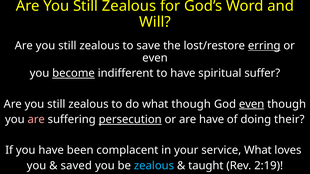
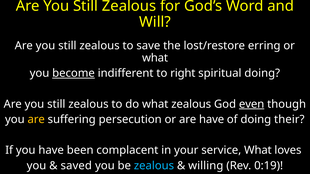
erring underline: present -> none (264, 46)
even: even -> what (155, 58)
to have: have -> right (183, 73)
spiritual suffer: suffer -> doing (262, 73)
what though: though -> zealous (191, 104)
are colour: pink -> yellow (36, 120)
persecution underline: present -> none (130, 120)
taught: taught -> willing (206, 166)
2:19: 2:19 -> 0:19 (269, 166)
